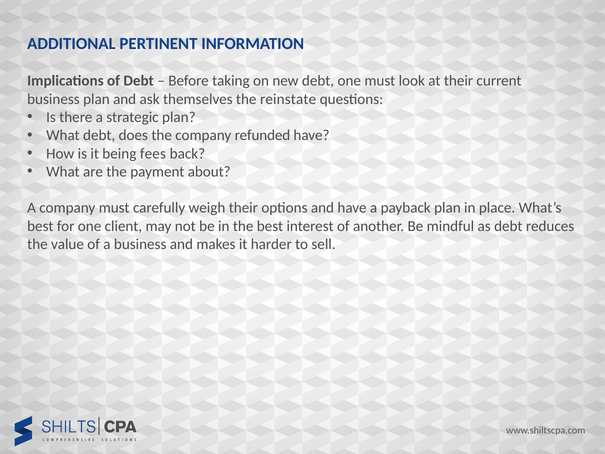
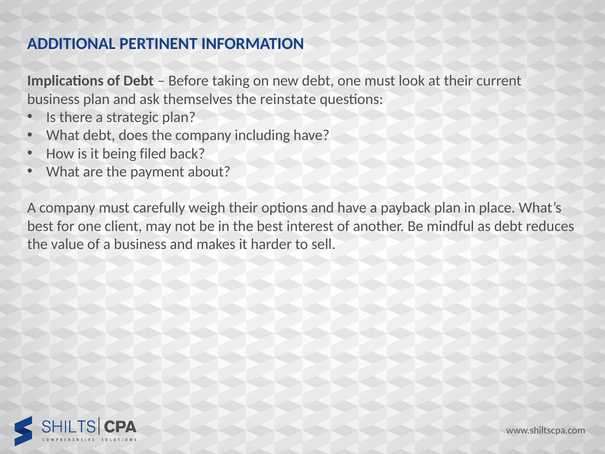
refunded: refunded -> including (262, 135)
fees: fees -> filed (153, 153)
